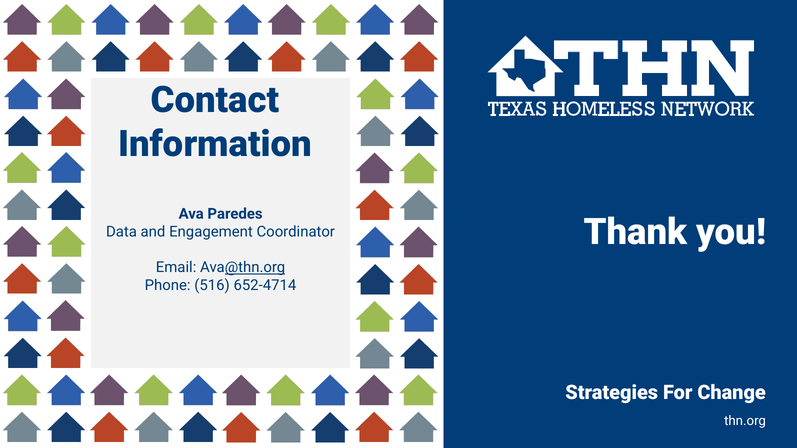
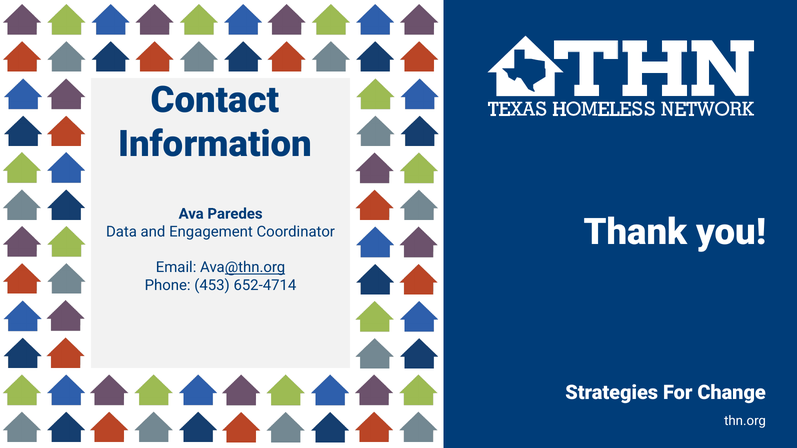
516: 516 -> 453 (212, 286)
